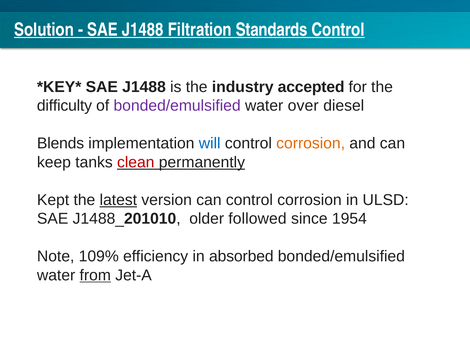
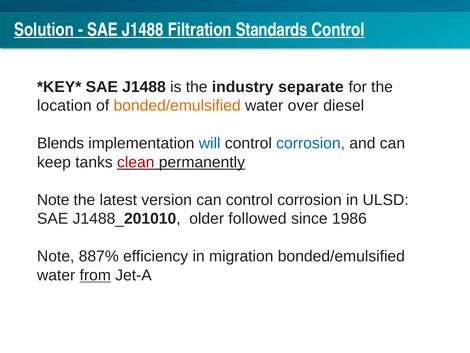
accepted: accepted -> separate (311, 87)
difficulty: difficulty -> location (64, 106)
bonded/emulsified colour: purple -> orange (177, 106)
corrosion colour: orange -> blue (311, 143)
Kept: Kept -> Note (53, 200)
latest underline: present -> none (118, 200)
1954: 1954 -> 1986 (349, 218)
109%: 109% -> 887% (99, 256)
absorbed: absorbed -> migration (241, 256)
